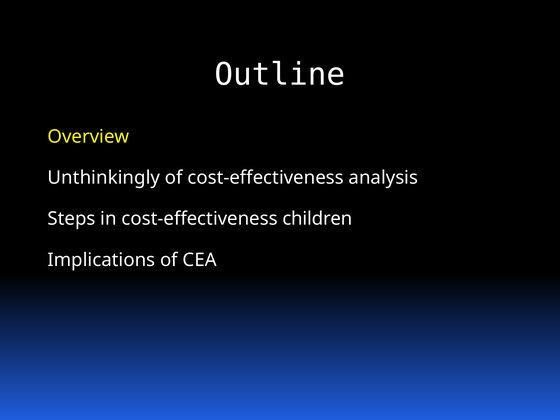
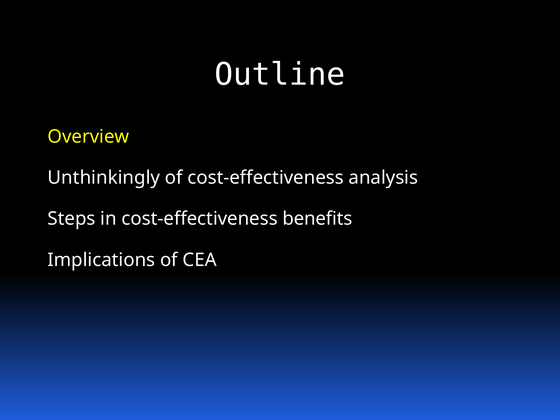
children: children -> benefits (317, 219)
